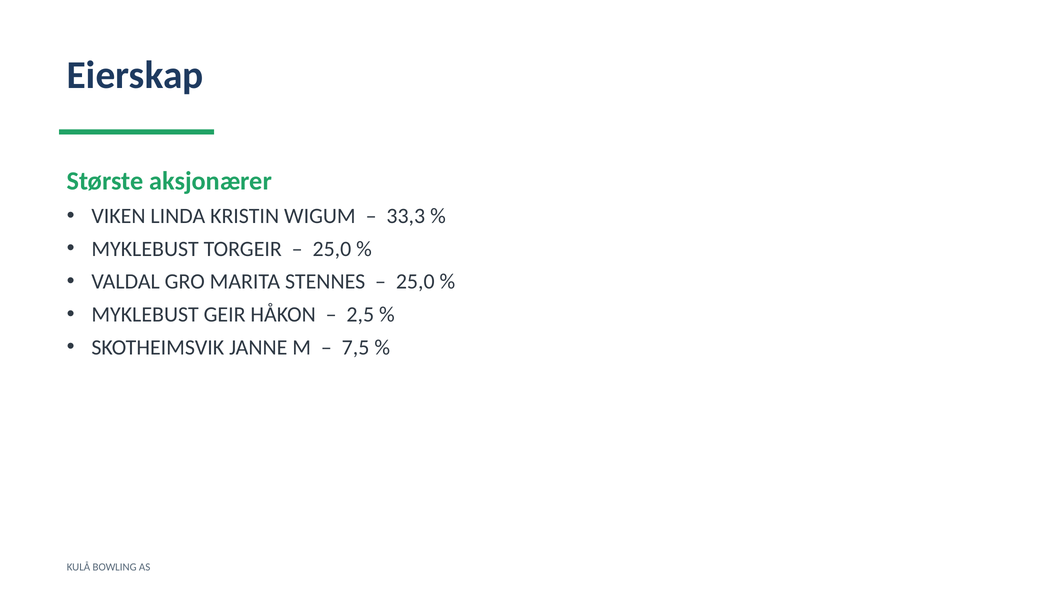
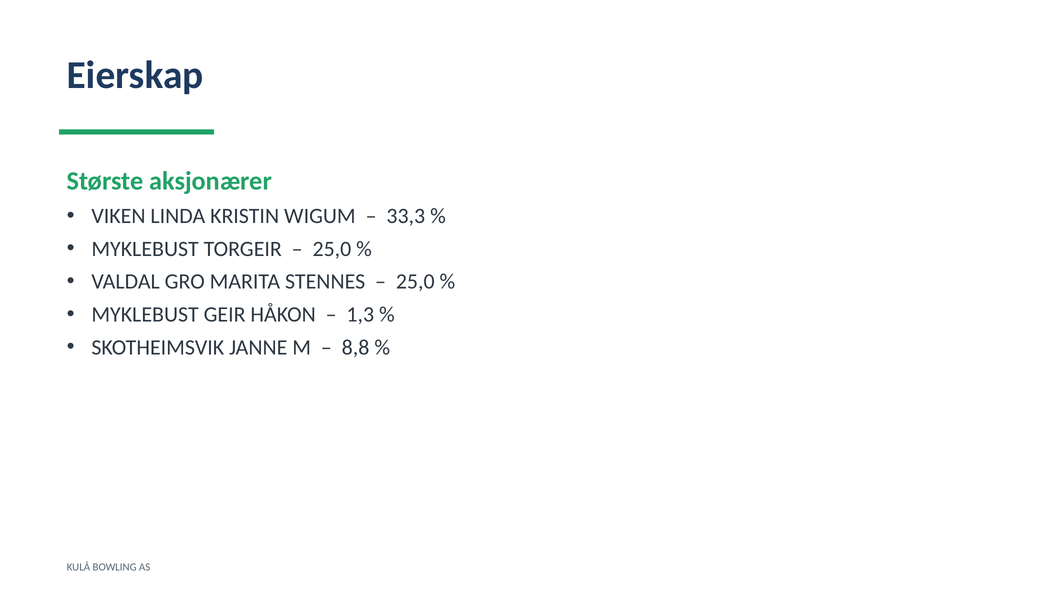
2,5: 2,5 -> 1,3 (360, 314)
7,5: 7,5 -> 8,8 (356, 347)
